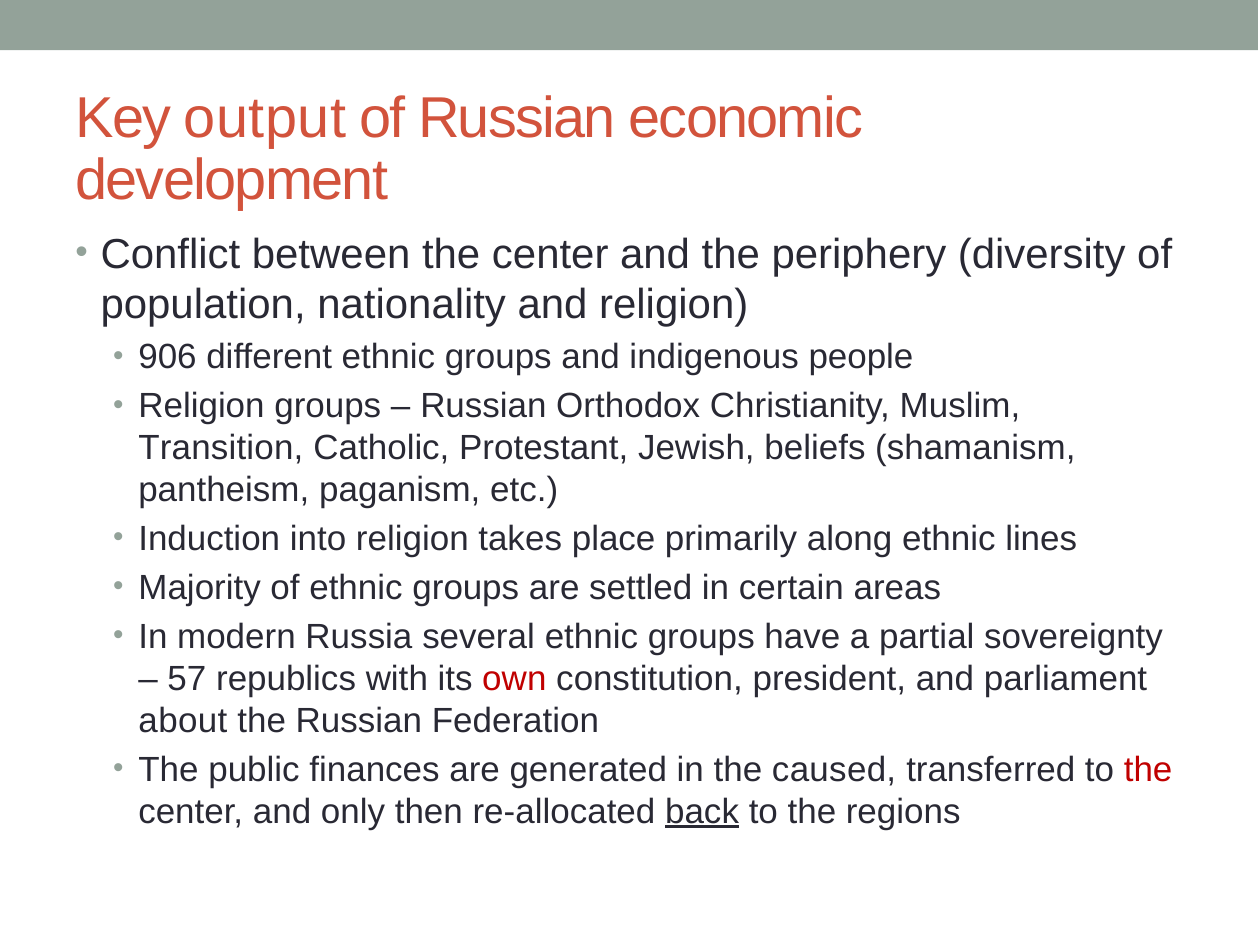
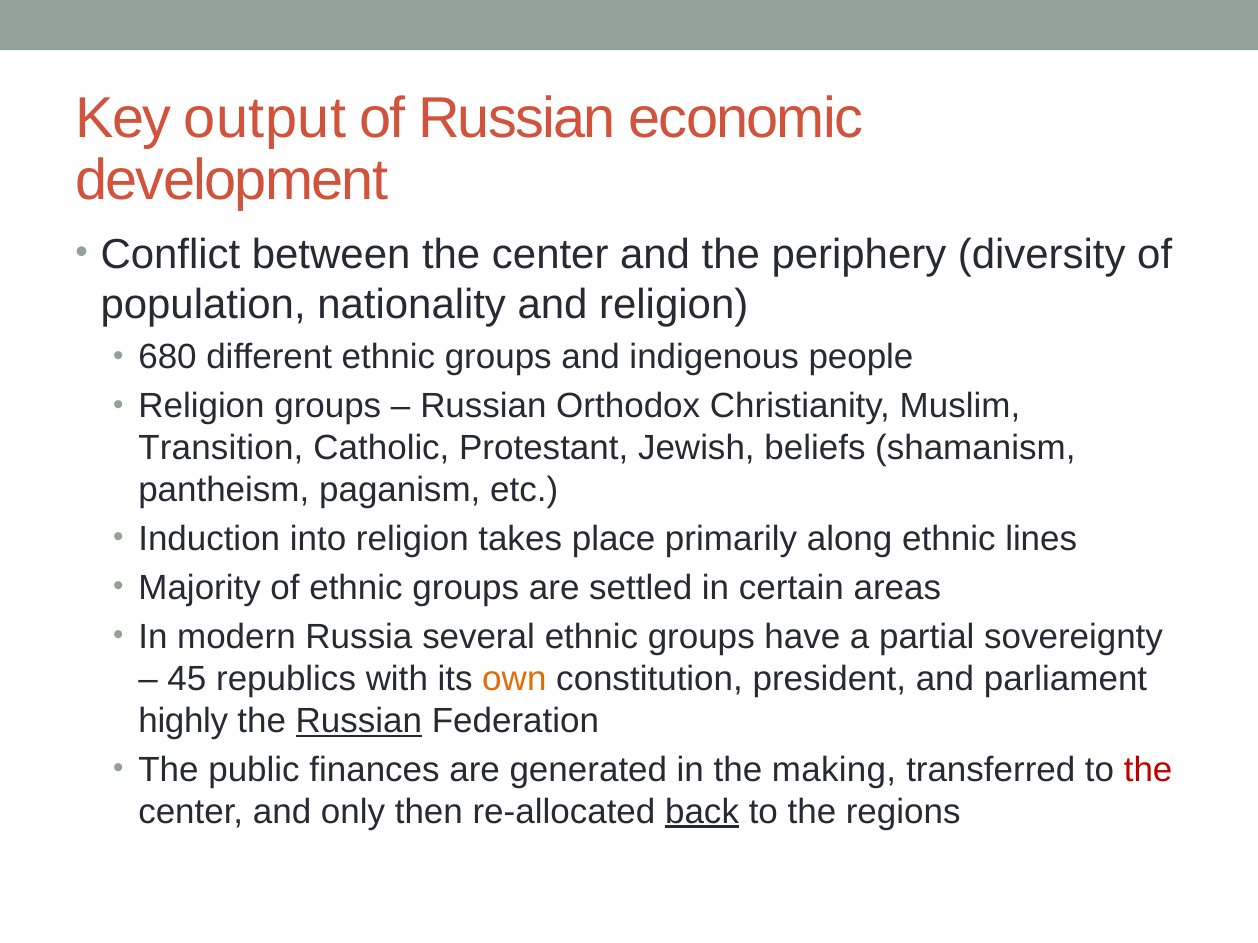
906: 906 -> 680 (167, 357)
57: 57 -> 45 (187, 679)
own colour: red -> orange (514, 679)
about: about -> highly (183, 721)
Russian underline: none -> present (359, 721)
caused: caused -> making (834, 770)
